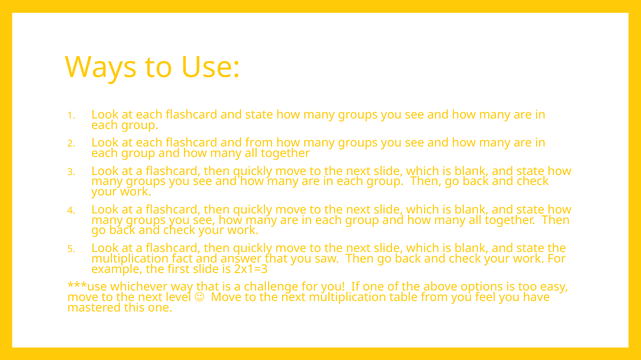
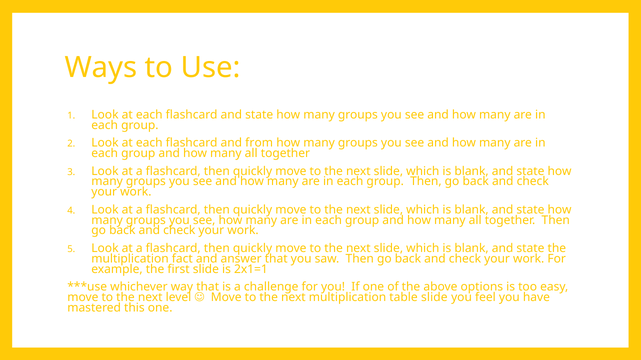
2x1=3: 2x1=3 -> 2x1=1 (251, 270)
table from: from -> slide (434, 298)
